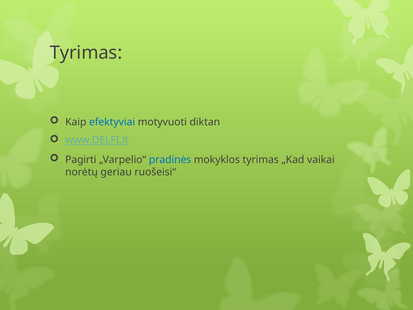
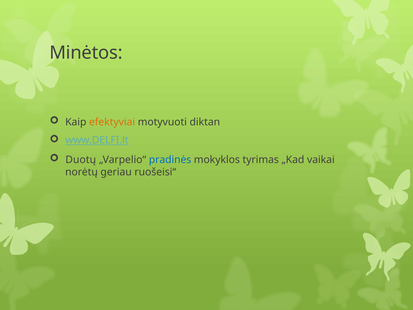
Tyrimas: Tyrimas -> Minėtos (86, 53)
efektyviai colour: blue -> orange (112, 122)
Pagirti: Pagirti -> Duotų (81, 160)
